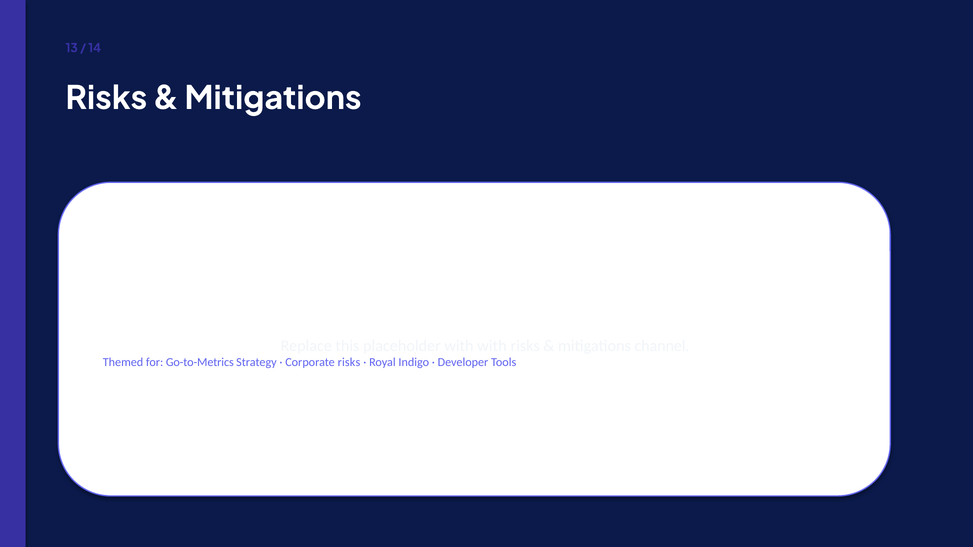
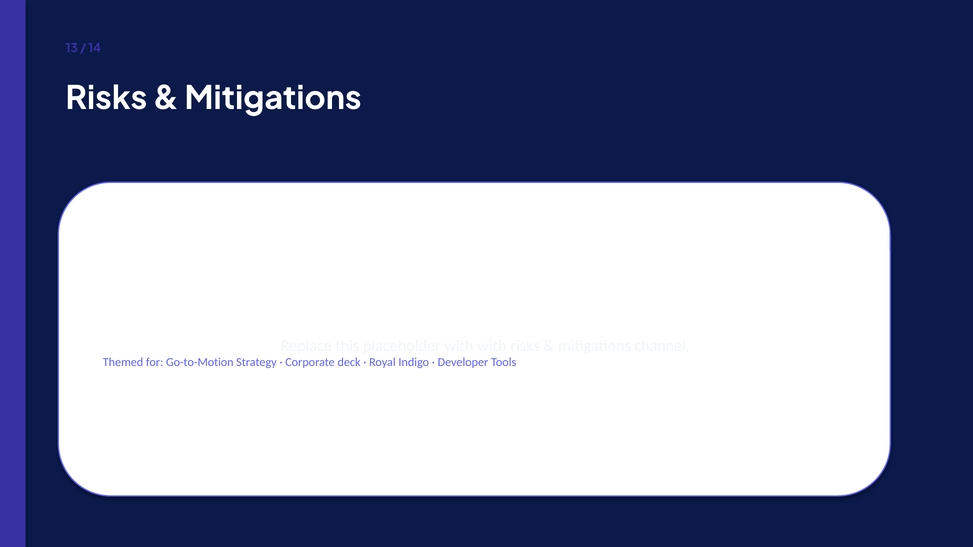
Go-to-Metrics: Go-to-Metrics -> Go-to-Motion (200, 363)
Corporate risks: risks -> deck (349, 363)
